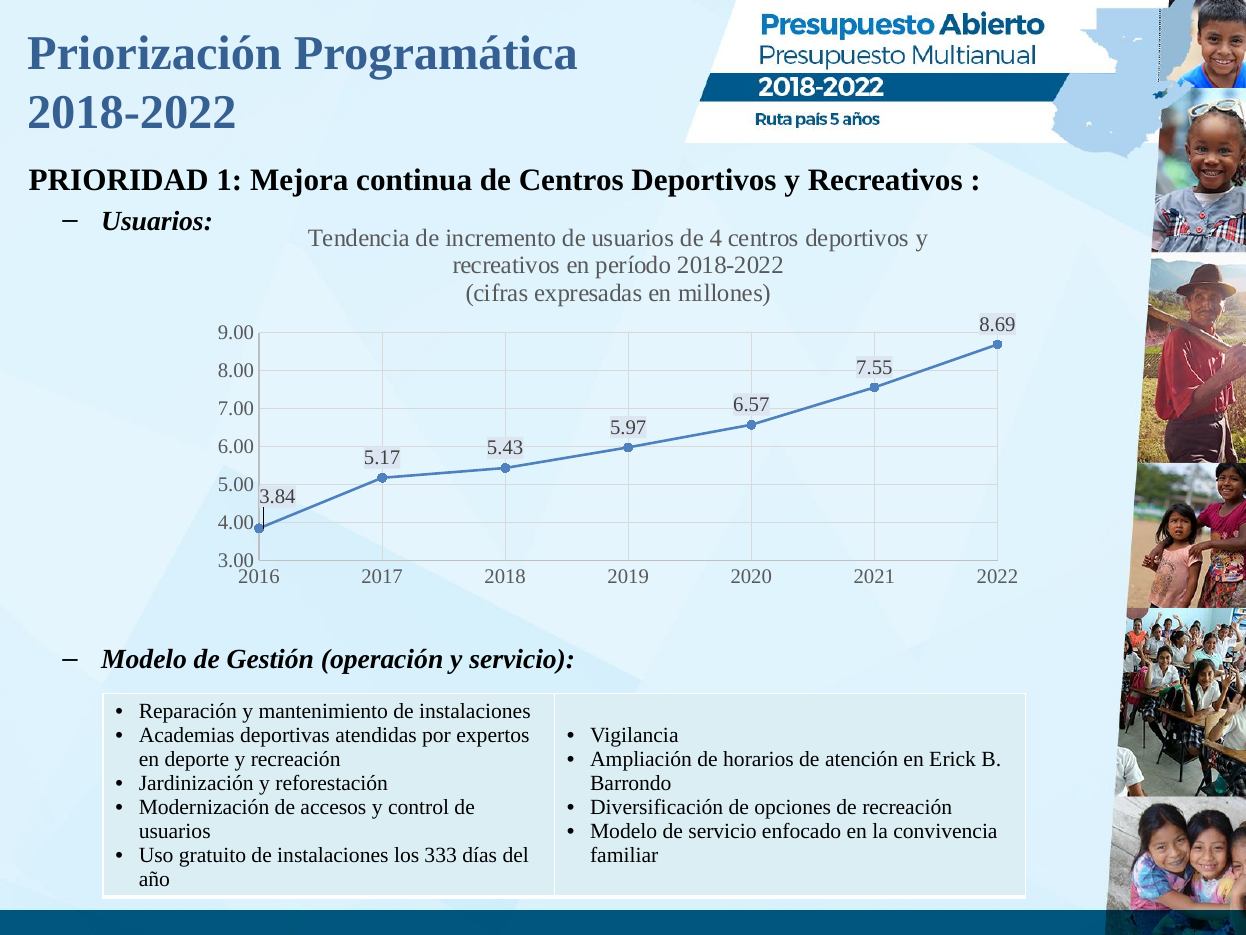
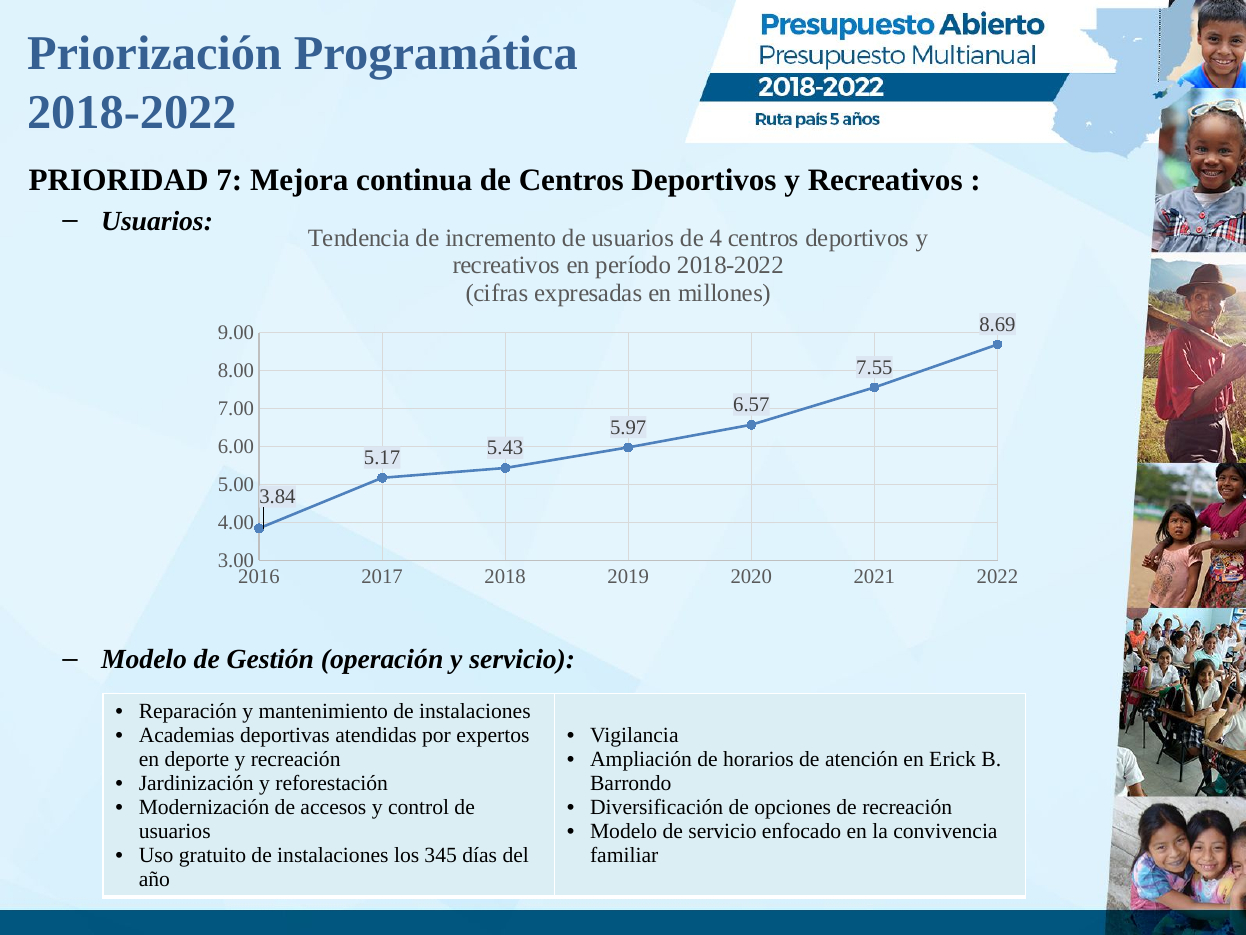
1: 1 -> 7 (229, 180)
333: 333 -> 345 (441, 855)
